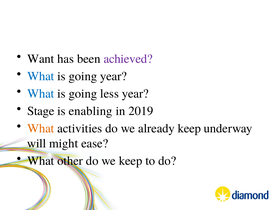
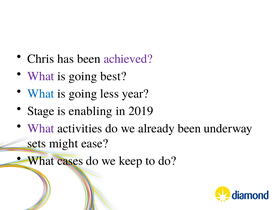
Want: Want -> Chris (41, 59)
What colour: blue -> purple (41, 76)
going year: year -> best (113, 76)
What colour: orange -> purple (41, 128)
already keep: keep -> been (189, 128)
will: will -> sets (37, 143)
other: other -> cases (70, 161)
